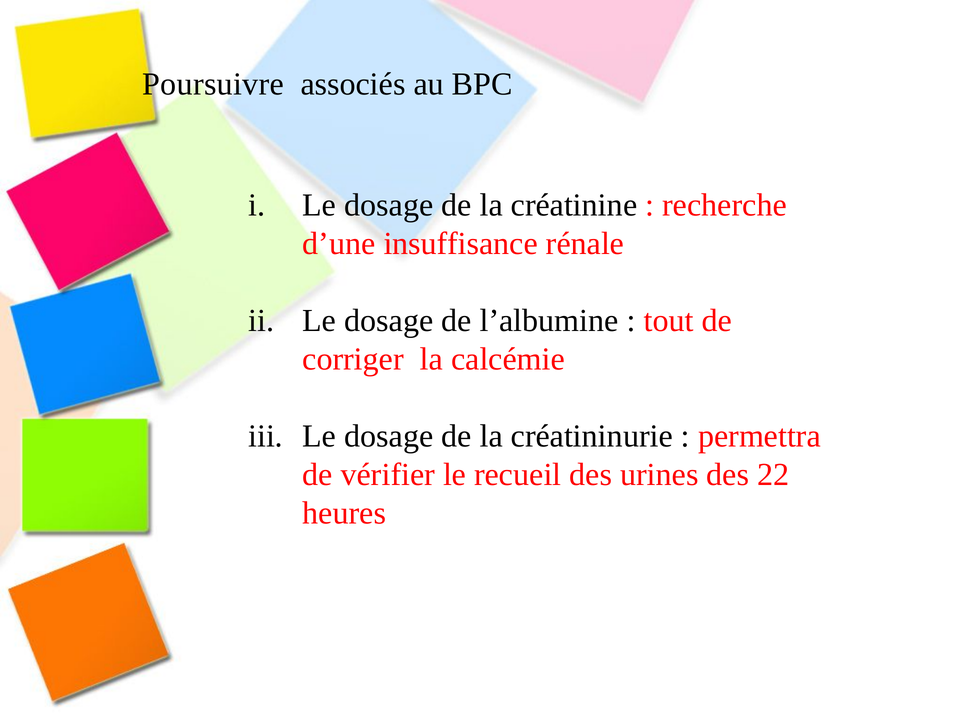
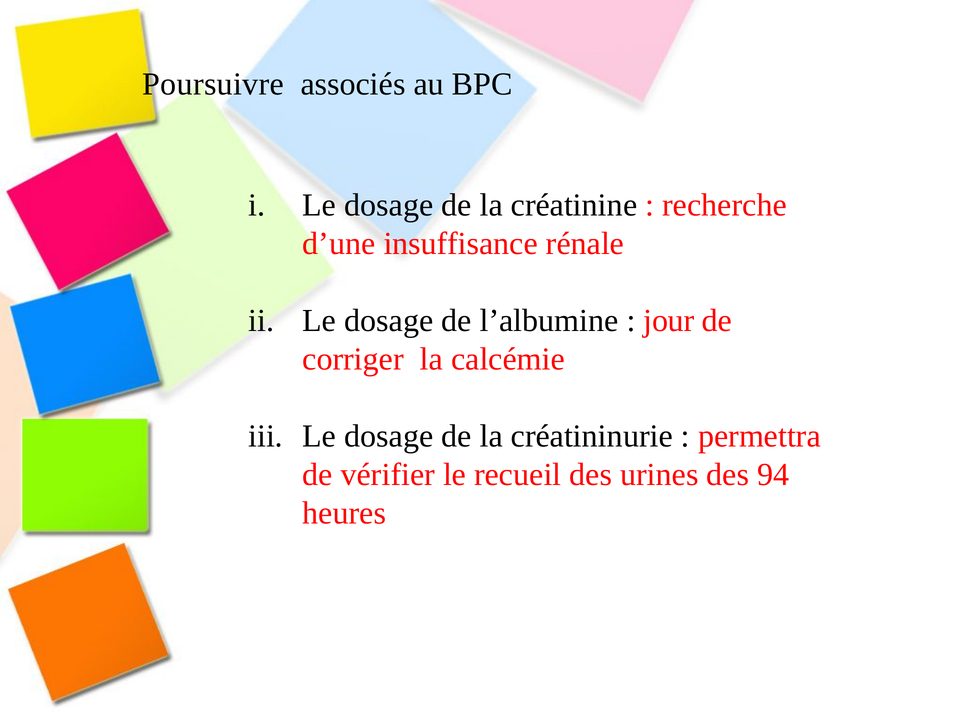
tout: tout -> jour (669, 321)
22: 22 -> 94 (773, 475)
